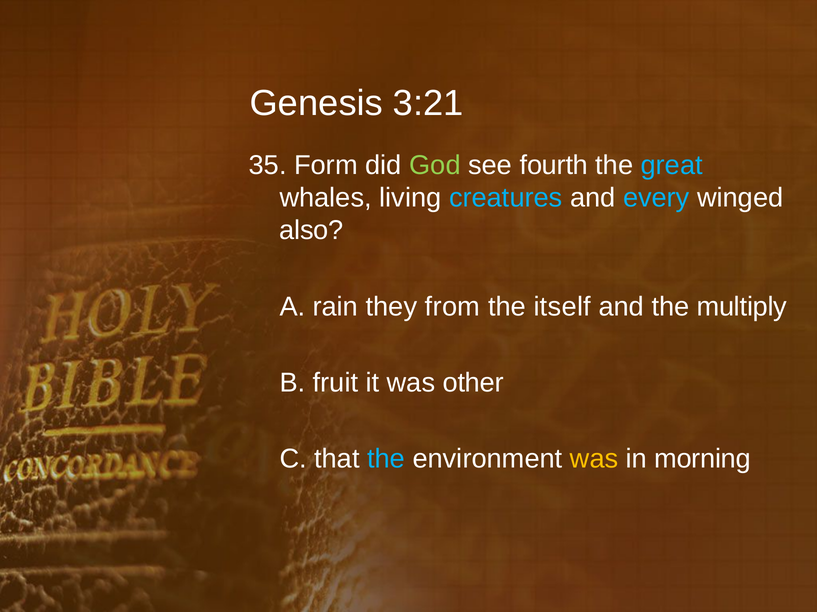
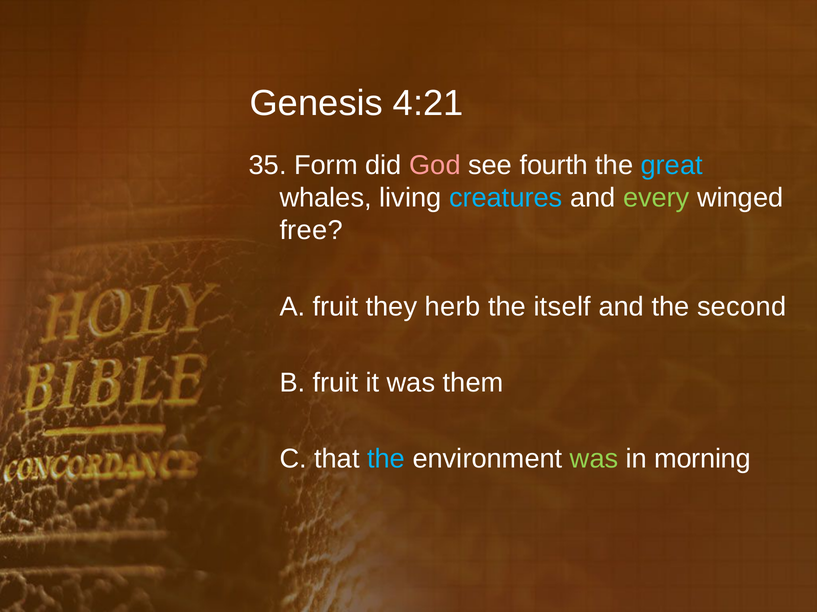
3:21: 3:21 -> 4:21 (428, 103)
God colour: light green -> pink (435, 165)
every colour: light blue -> light green (656, 198)
also: also -> free (311, 231)
A rain: rain -> fruit (335, 307)
from: from -> herb (453, 307)
multiply: multiply -> second (742, 307)
other: other -> them (473, 383)
was colour: yellow -> light green (594, 459)
